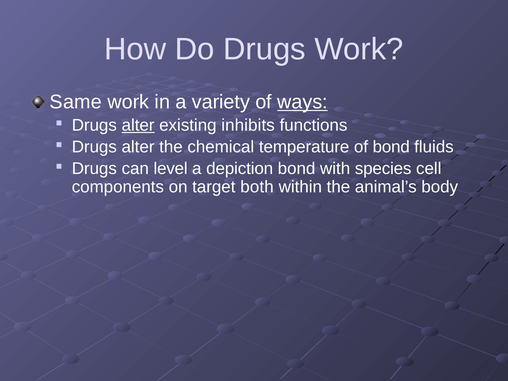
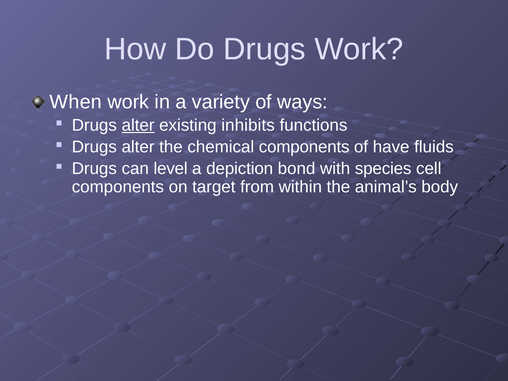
Same: Same -> When (76, 102)
ways underline: present -> none (302, 102)
chemical temperature: temperature -> components (304, 147)
of bond: bond -> have (391, 147)
both: both -> from (257, 187)
